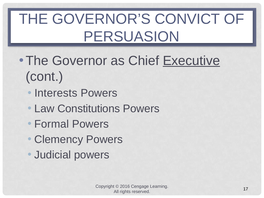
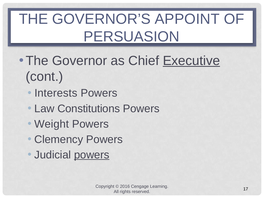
CONVICT: CONVICT -> APPOINT (187, 19)
Formal: Formal -> Weight (52, 124)
powers underline: none -> present (92, 155)
